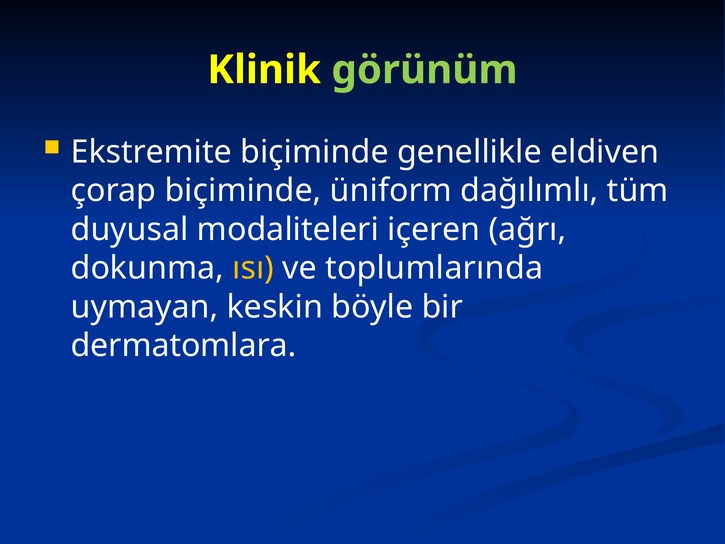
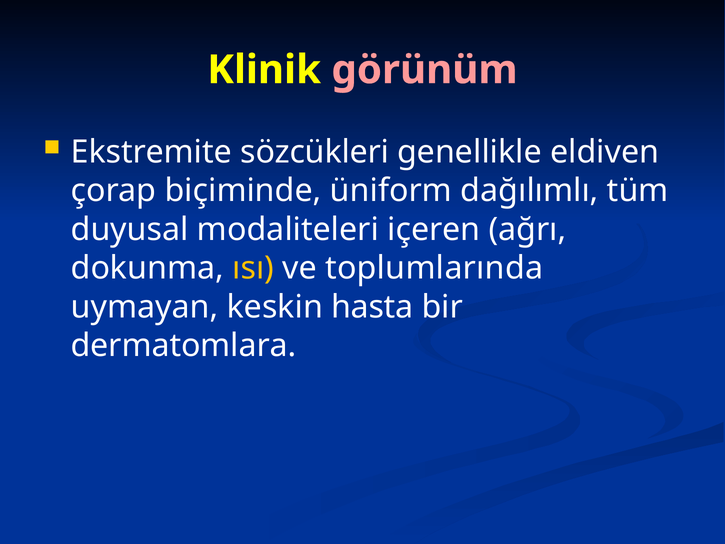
görünüm colour: light green -> pink (425, 70)
Ekstremite biçiminde: biçiminde -> sözcükleri (315, 152)
böyle: böyle -> hasta (372, 307)
